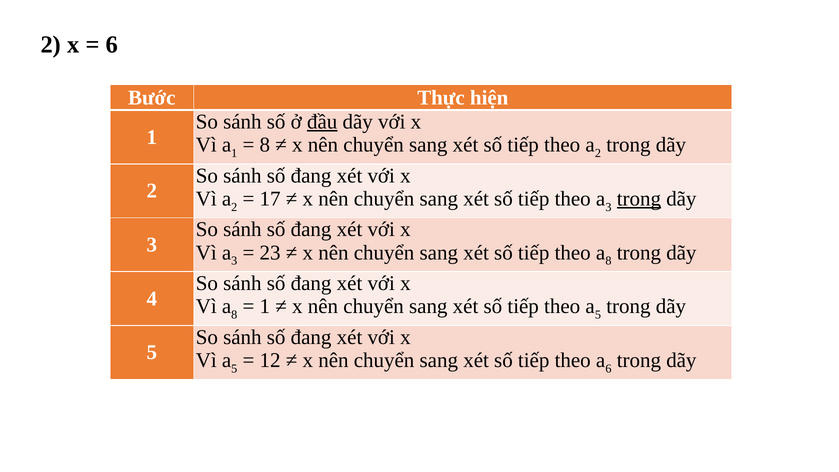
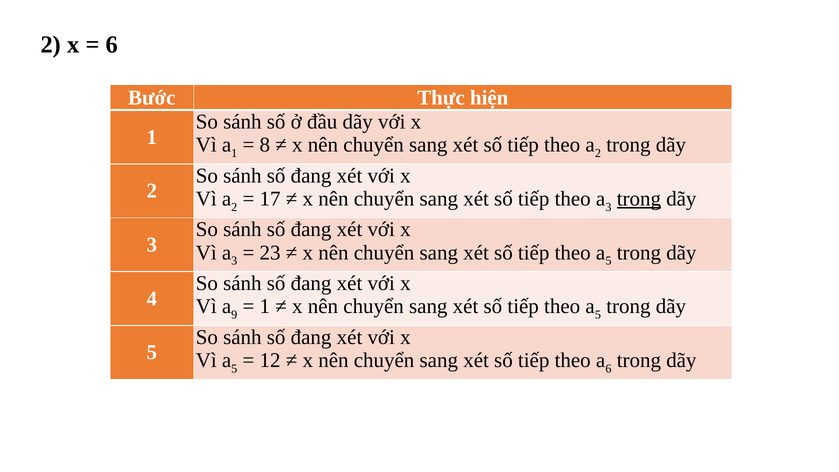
đầu underline: present -> none (322, 122)
8: 8 -> 5 (608, 261)
8: 8 -> 9 (234, 315)
